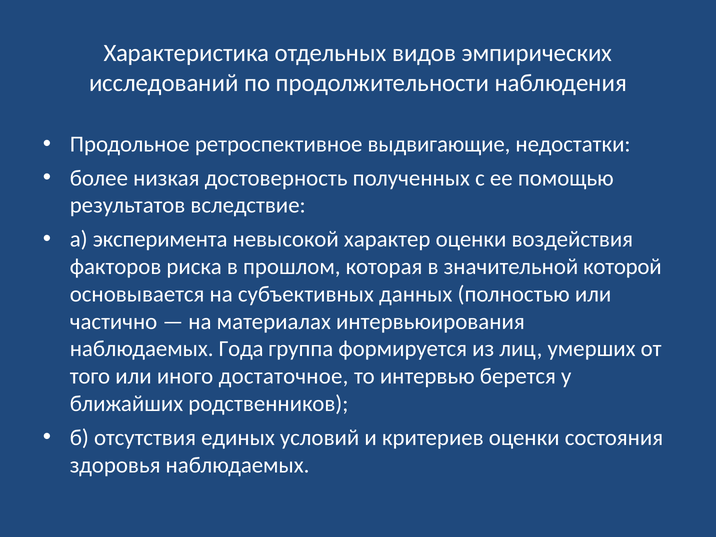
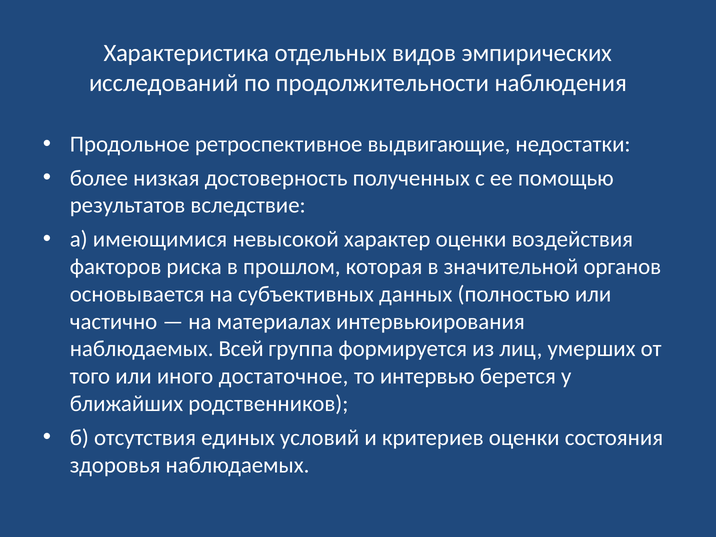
эксперимента: эксперимента -> имеющимися (160, 239)
которой: которой -> органов (622, 267)
Года: Года -> Всей (241, 349)
